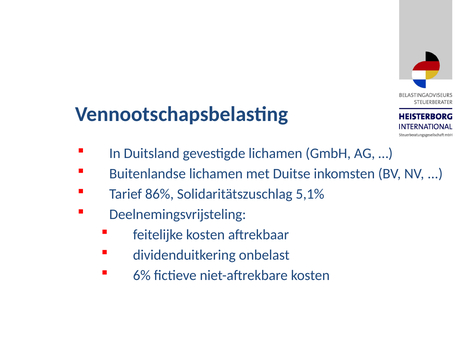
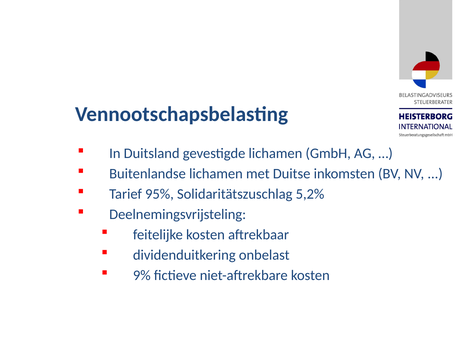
86%: 86% -> 95% (159, 194)
5,1%: 5,1% -> 5,2% (310, 194)
6%: 6% -> 9% (142, 275)
